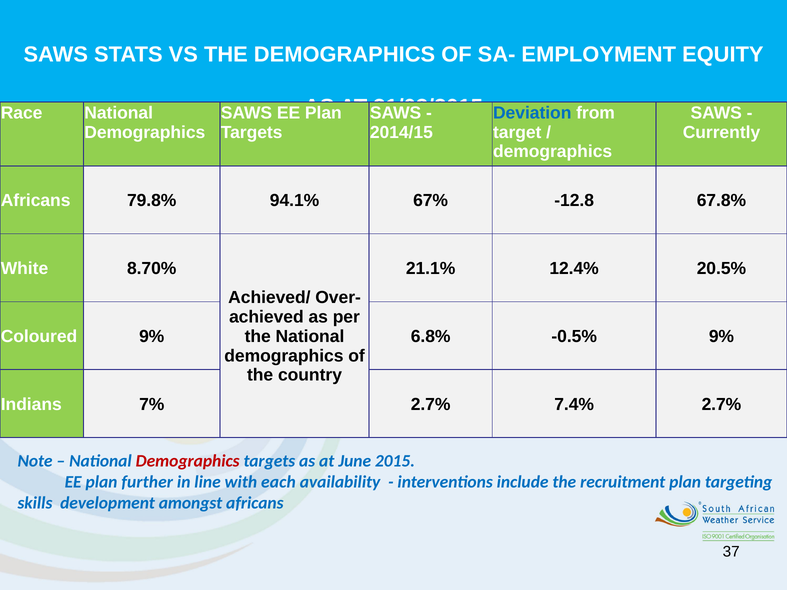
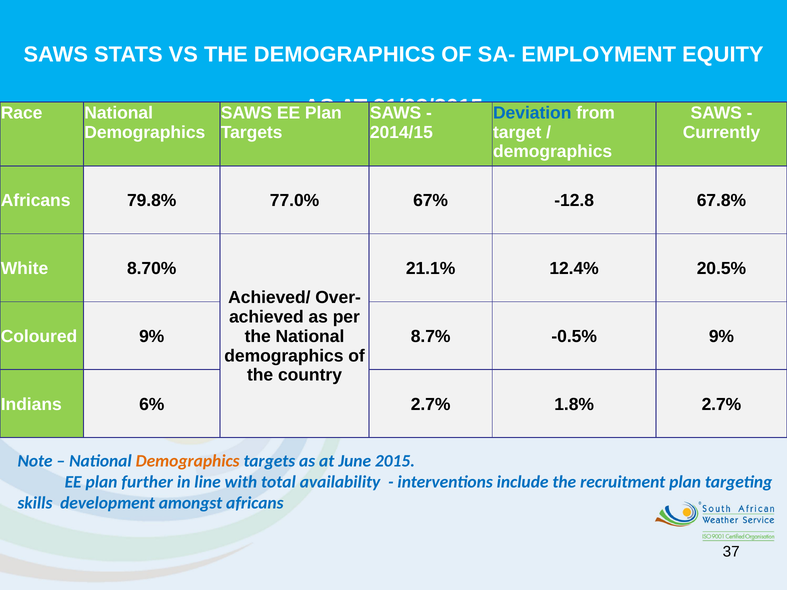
94.1%: 94.1% -> 77.0% (295, 201)
6.8%: 6.8% -> 8.7% (431, 336)
7%: 7% -> 6% (152, 404)
7.4%: 7.4% -> 1.8% (574, 404)
Demographics colour: red -> orange (188, 461)
each: each -> total (278, 482)
